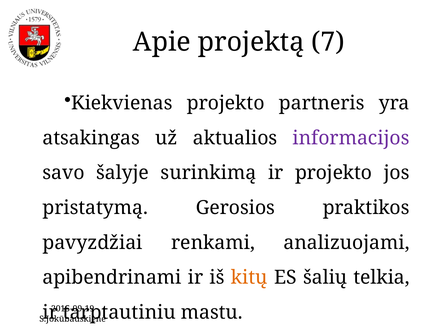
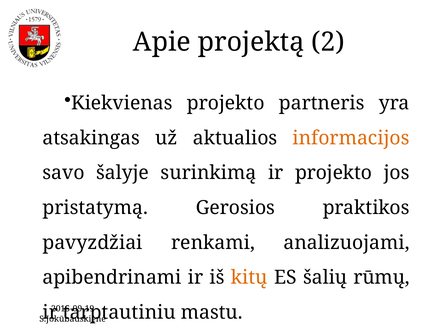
7: 7 -> 2 (328, 42)
informacijos colour: purple -> orange (351, 138)
telkia: telkia -> rūmų (382, 277)
